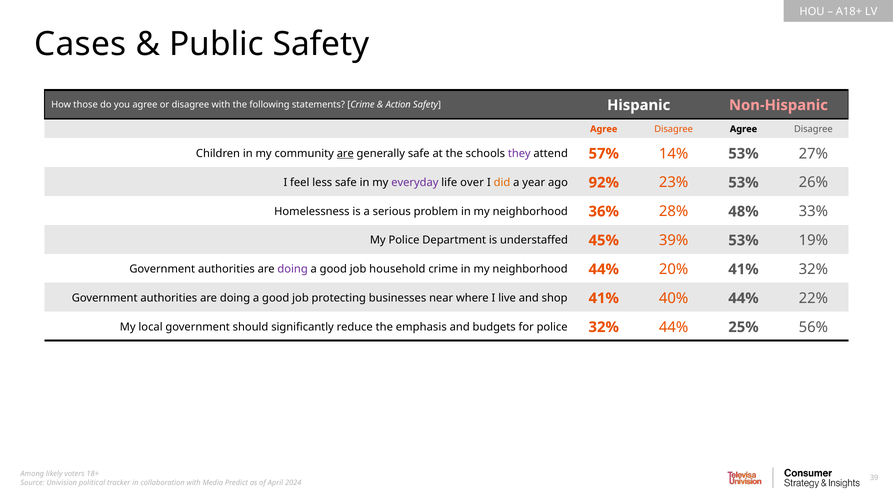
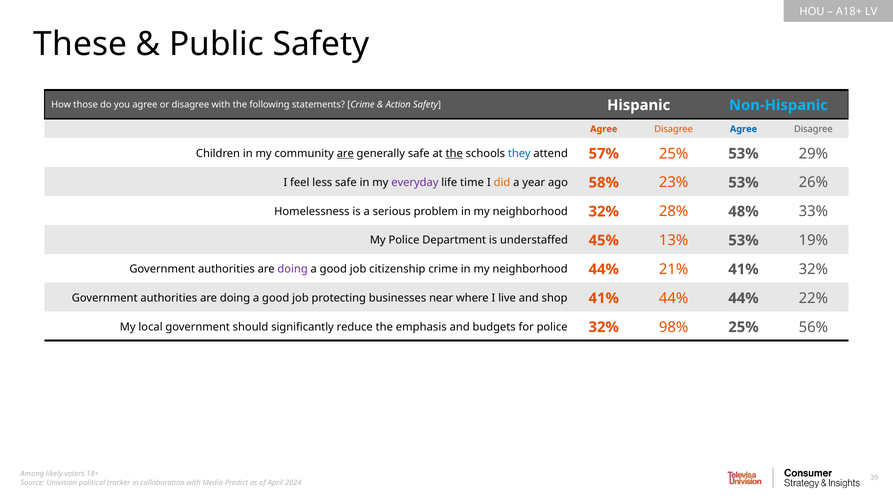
Cases: Cases -> These (80, 44)
Non-Hispanic colour: pink -> light blue (778, 105)
Agree colour: black -> blue (744, 129)
the underline: none -> present (454, 154)
they colour: purple -> blue (519, 154)
57% 14%: 14% -> 25% (674, 154)
27%: 27% -> 29% (813, 154)
over: over -> time (472, 183)
92%: 92% -> 58% (604, 183)
neighborhood 36%: 36% -> 32% (604, 212)
39%: 39% -> 13% (674, 241)
household: household -> citizenship (397, 269)
20%: 20% -> 21% (674, 269)
41% 40%: 40% -> 44% (674, 298)
32% 44%: 44% -> 98% (674, 327)
